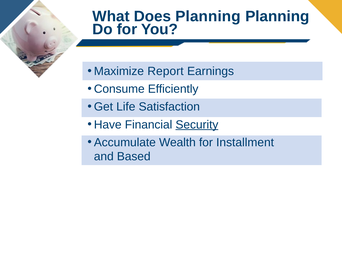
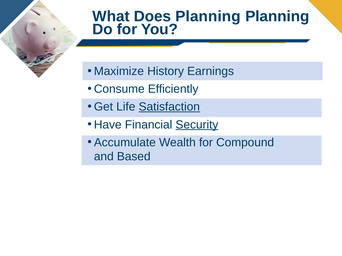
Report: Report -> History (166, 71)
Satisfaction underline: none -> present (169, 107)
Installment: Installment -> Compound (245, 143)
